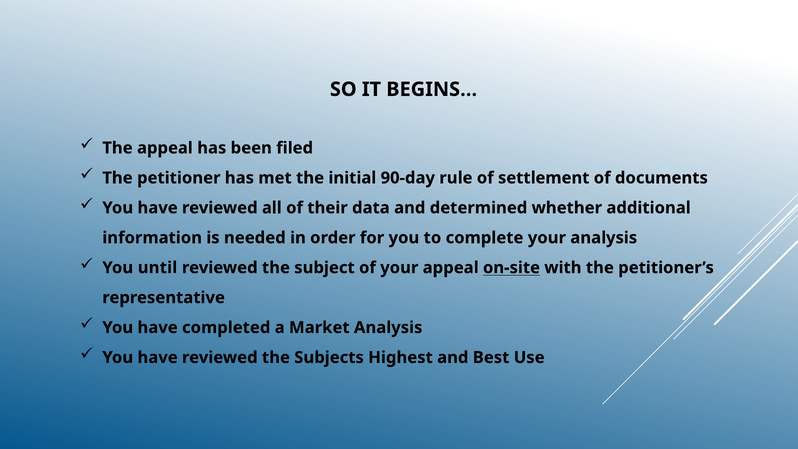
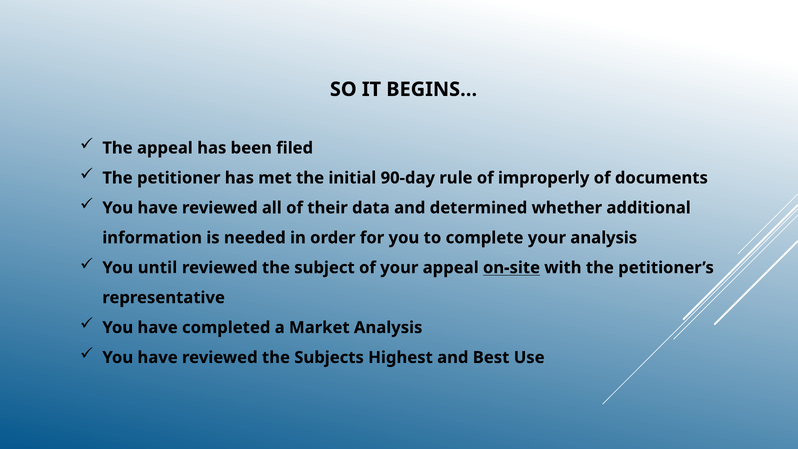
settlement: settlement -> improperly (544, 178)
